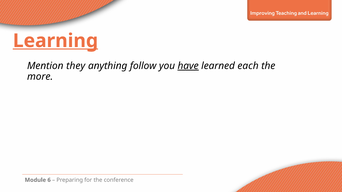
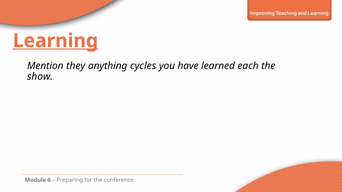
follow: follow -> cycles (143, 66)
have underline: present -> none (188, 66)
more: more -> show (40, 77)
